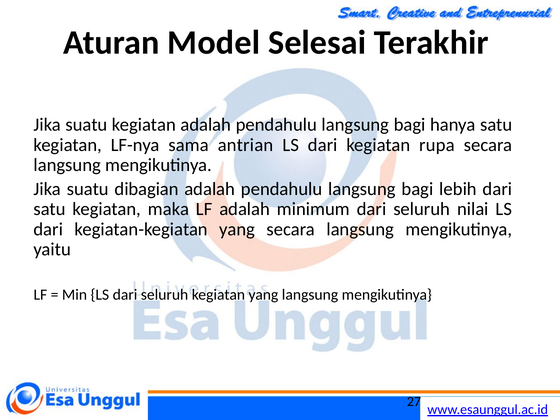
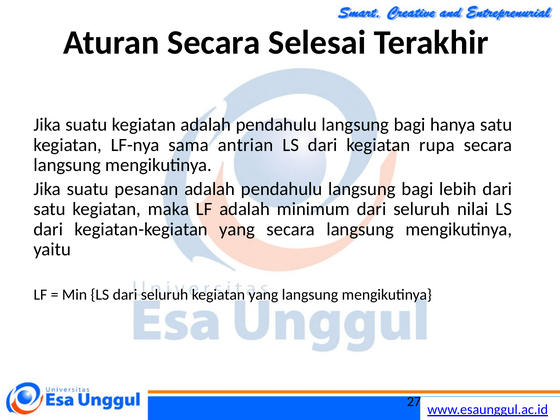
Aturan Model: Model -> Secara (214, 43)
dibagian: dibagian -> pesanan (147, 189)
